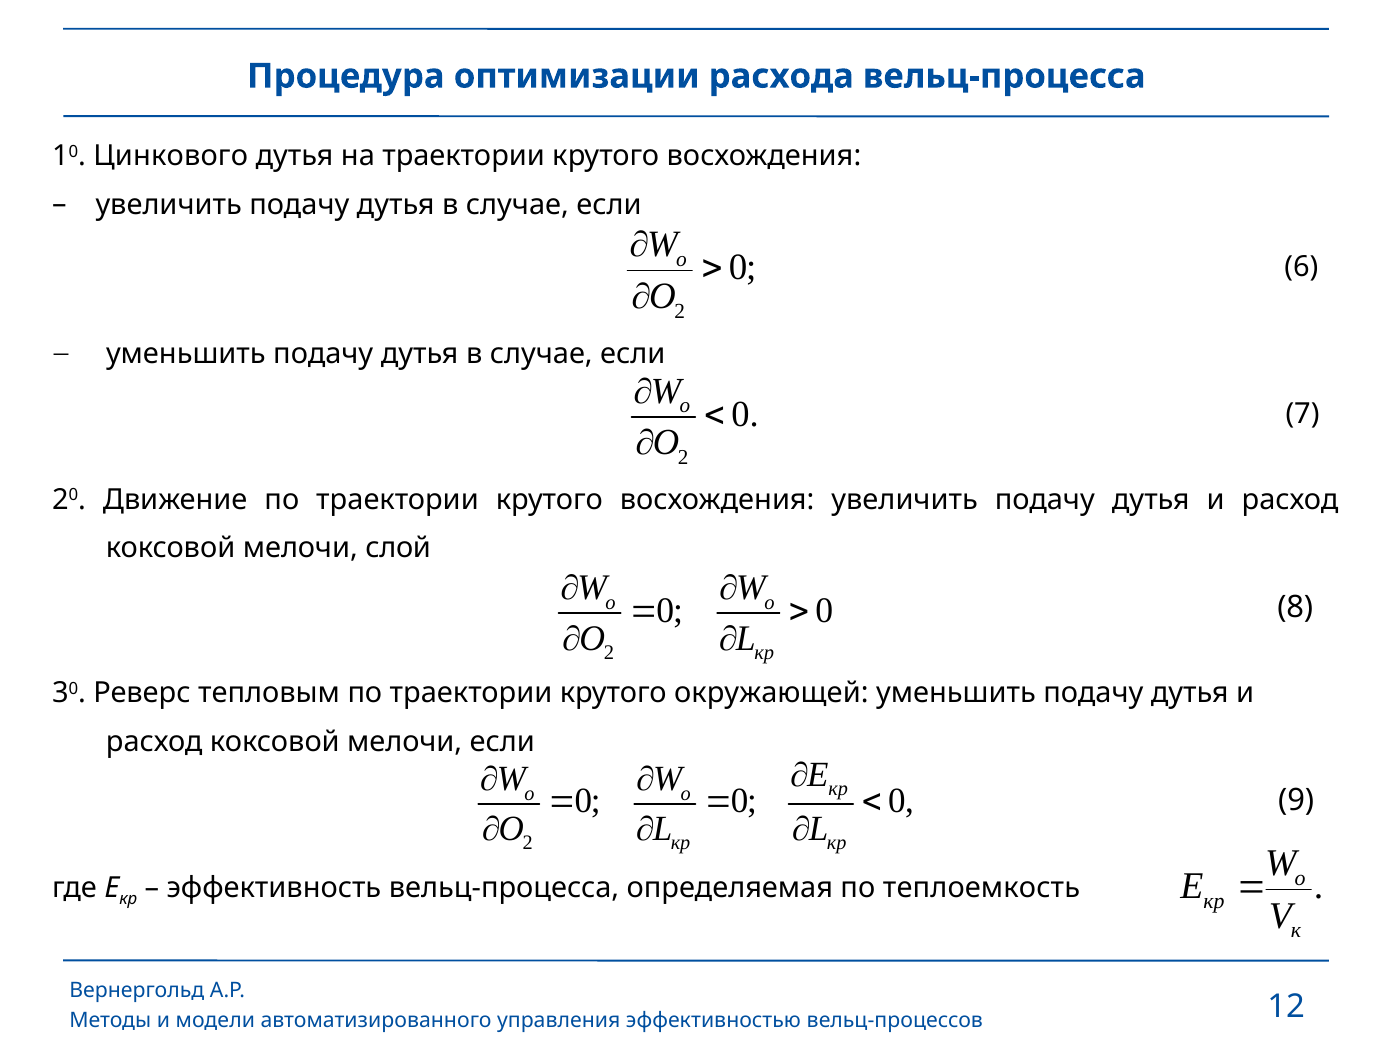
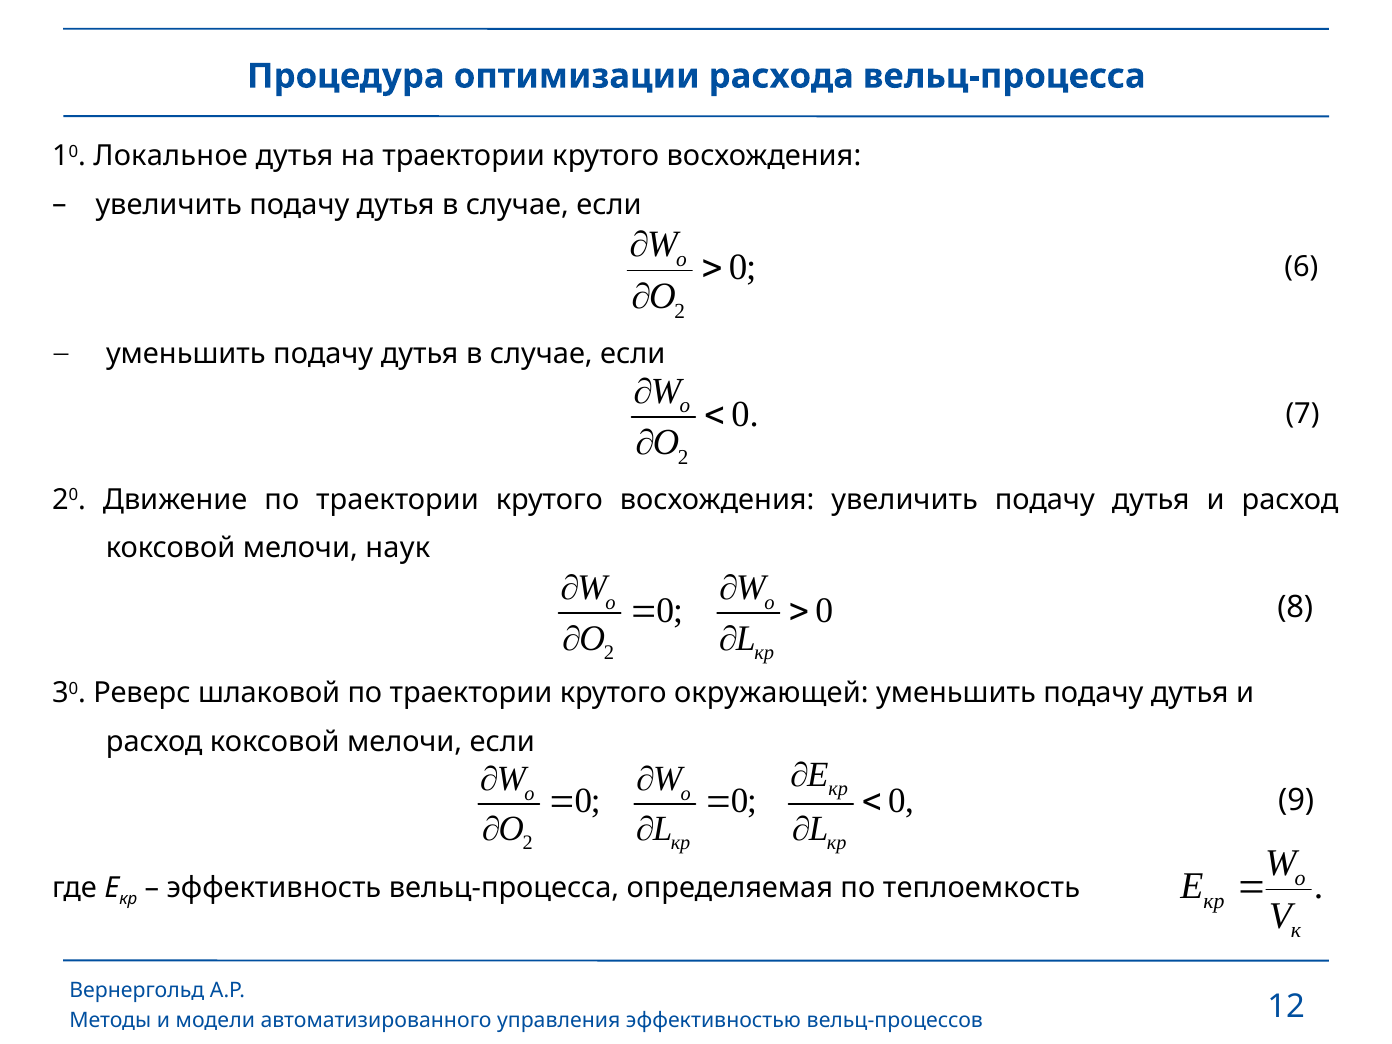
Цинкового: Цинкового -> Локальное (171, 156)
слой: слой -> наук (398, 548)
тепловым: тепловым -> шлаковой (269, 693)
